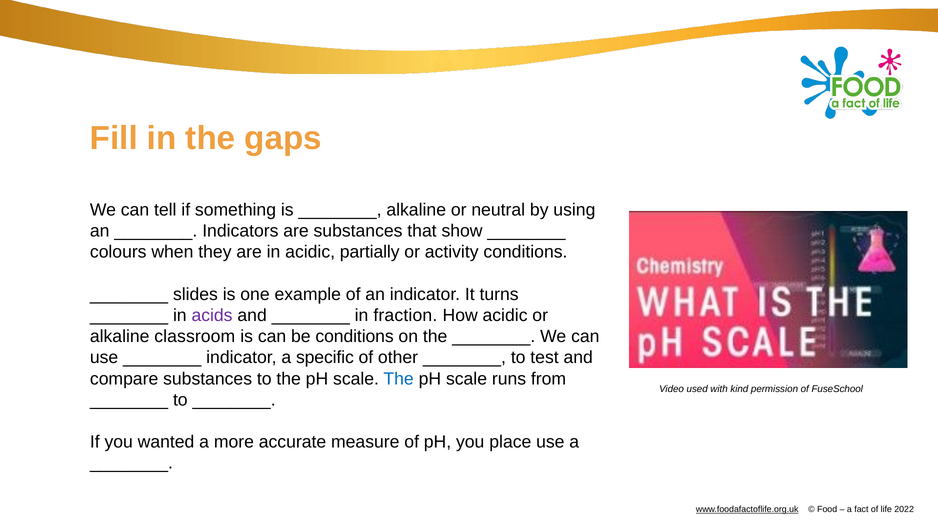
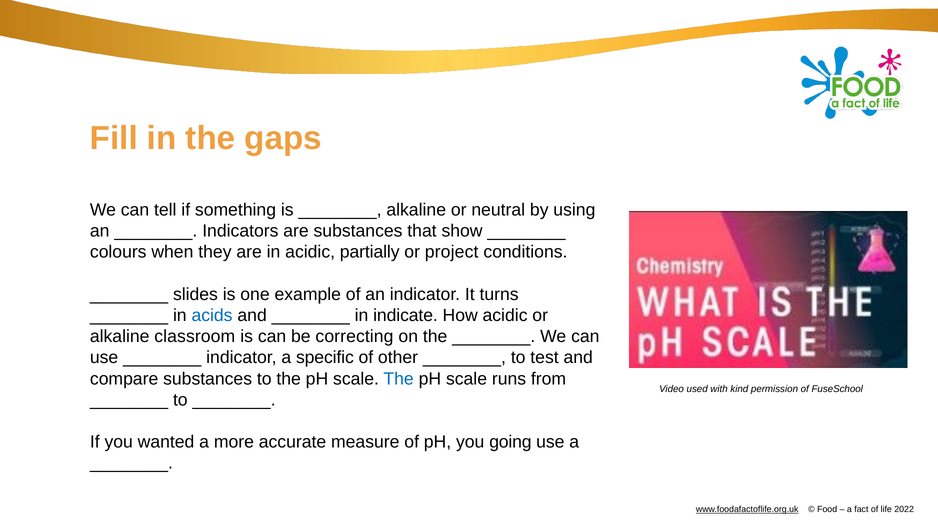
activity: activity -> project (452, 252)
acids colour: purple -> blue (212, 315)
fraction: fraction -> indicate (405, 315)
be conditions: conditions -> correcting (354, 336)
place: place -> going (510, 442)
